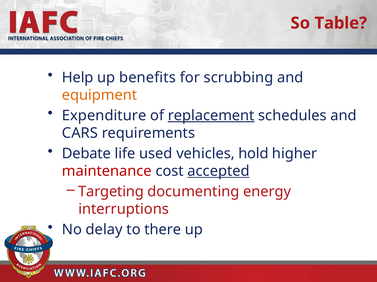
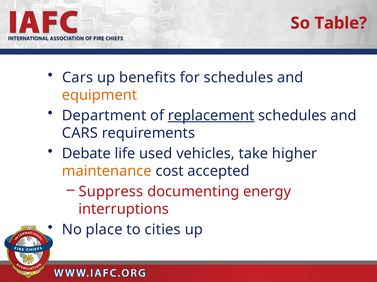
Help: Help -> Cars (78, 78)
for scrubbing: scrubbing -> schedules (239, 78)
Expenditure: Expenditure -> Department (104, 116)
hold: hold -> take (253, 154)
maintenance colour: red -> orange (107, 172)
accepted underline: present -> none (219, 172)
Targeting: Targeting -> Suppress (111, 192)
delay: delay -> place (104, 230)
there: there -> cities (163, 230)
